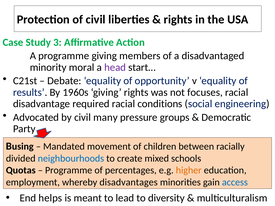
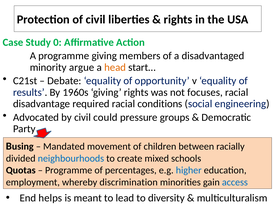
3: 3 -> 0 (58, 42)
moral: moral -> argue (82, 67)
head colour: purple -> orange (115, 67)
many: many -> could (105, 117)
higher colour: orange -> blue (189, 171)
disadvantages: disadvantages -> discrimination (129, 182)
